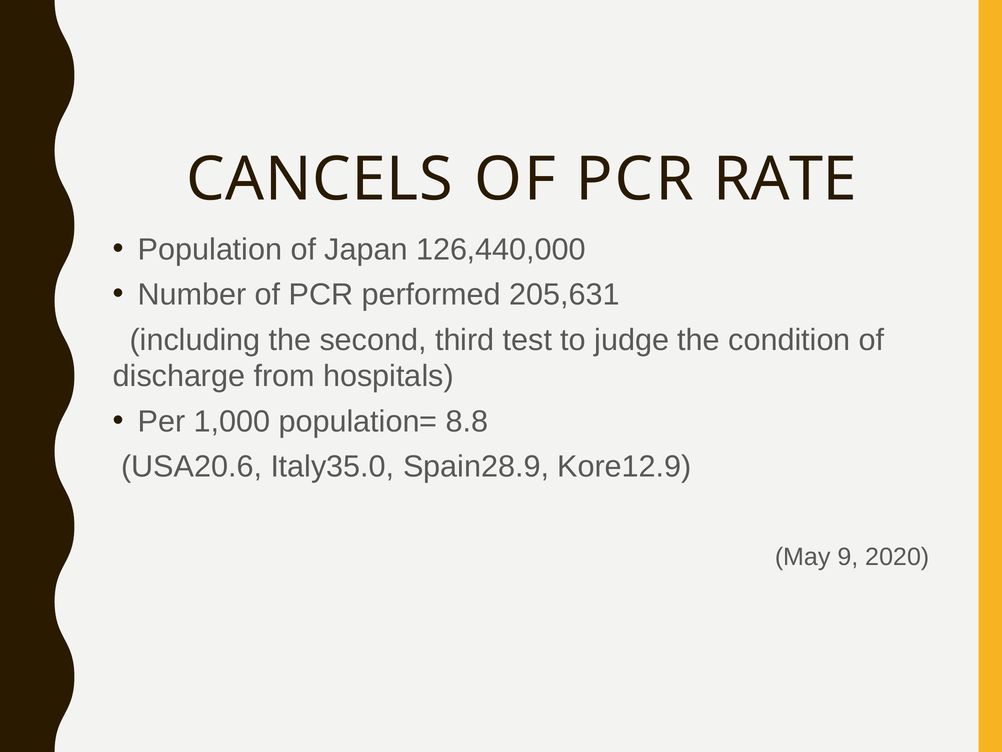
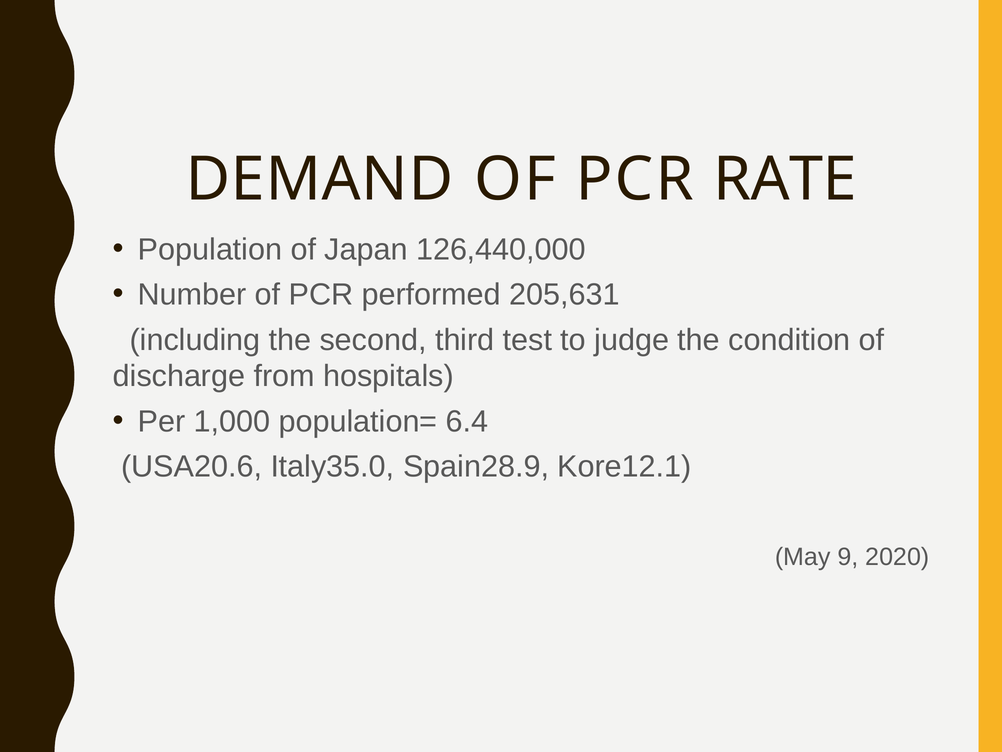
CANCELS: CANCELS -> DEMAND (319, 179)
8.8: 8.8 -> 6.4 (467, 421)
Kore12.9: Kore12.9 -> Kore12.1 (624, 466)
